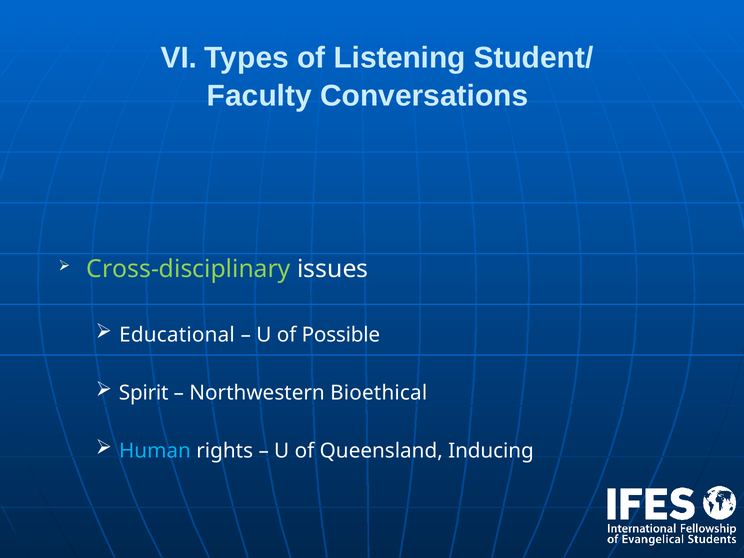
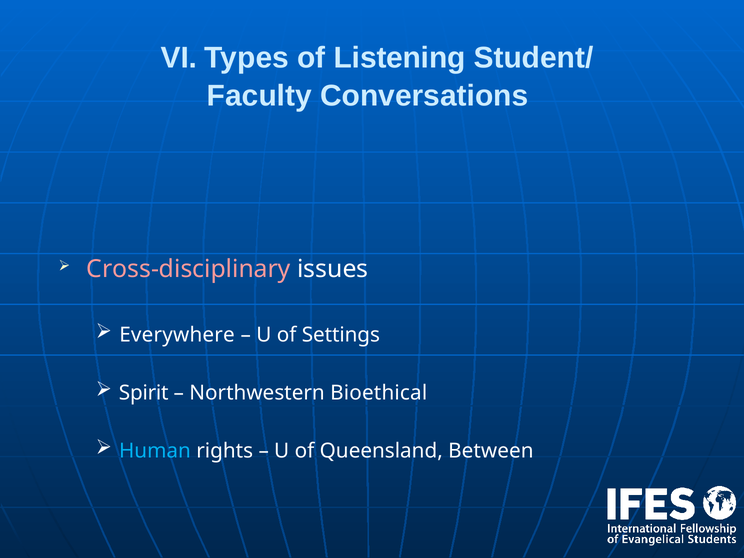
Cross-disciplinary colour: light green -> pink (189, 269)
Educational: Educational -> Everywhere (177, 335)
Possible: Possible -> Settings (341, 335)
Inducing: Inducing -> Between (491, 451)
